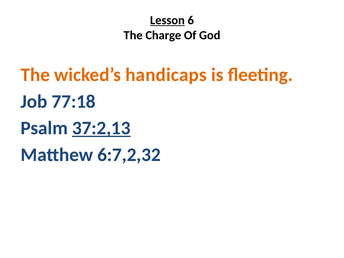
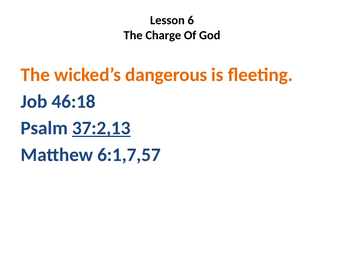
Lesson underline: present -> none (167, 20)
handicaps: handicaps -> dangerous (166, 75)
77:18: 77:18 -> 46:18 (74, 101)
6:7,2,32: 6:7,2,32 -> 6:1,7,57 (129, 155)
